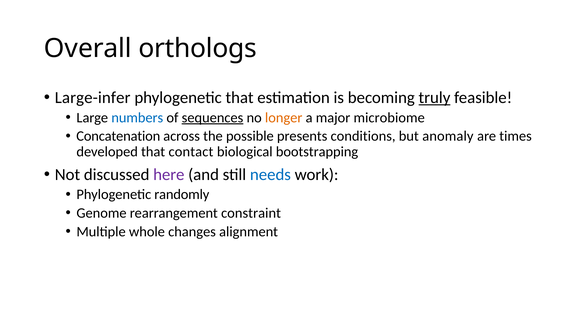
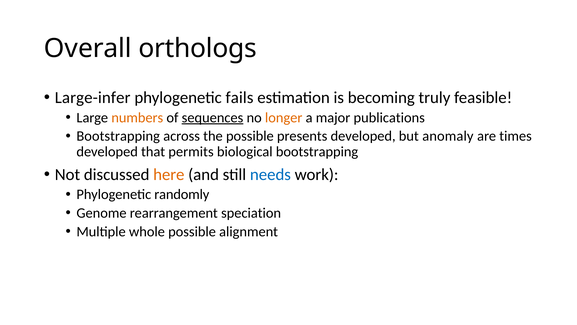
phylogenetic that: that -> fails (239, 98)
truly underline: present -> none (434, 98)
numbers colour: blue -> orange (137, 117)
microbiome: microbiome -> publications (389, 117)
Concatenation: Concatenation -> Bootstrapping (118, 136)
presents conditions: conditions -> developed (363, 136)
contact: contact -> permits (191, 152)
here colour: purple -> orange (169, 174)
constraint: constraint -> speciation (251, 213)
whole changes: changes -> possible (192, 231)
